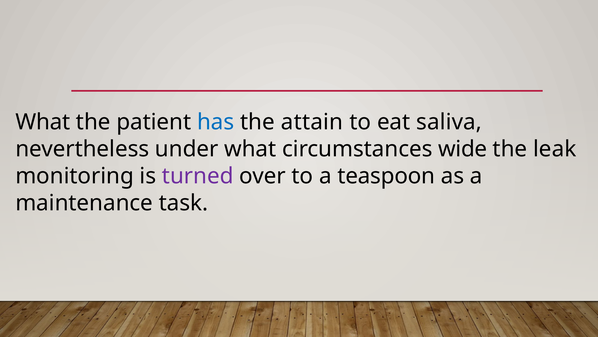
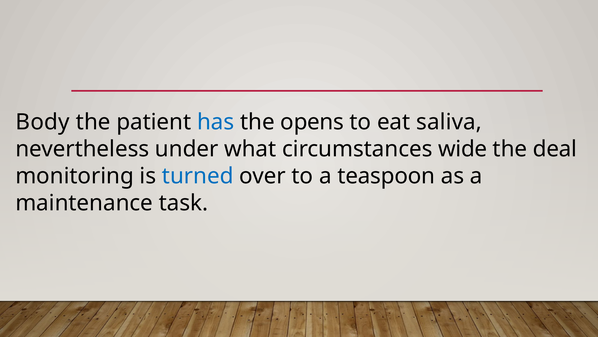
What: What -> Body (43, 122)
attain: attain -> opens (312, 122)
leak: leak -> deal (555, 149)
turned colour: purple -> blue (198, 176)
